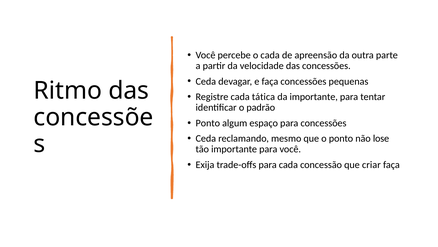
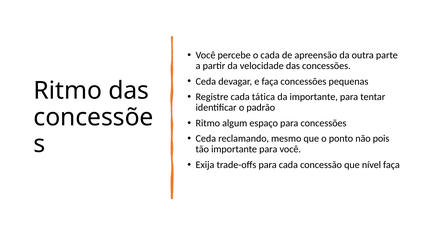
Ponto: Ponto -> Ritmo (208, 123)
lose: lose -> pois (381, 138)
criar: criar -> nível (371, 164)
